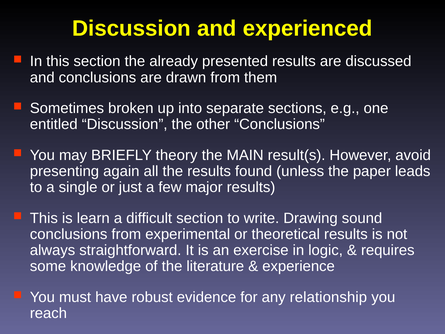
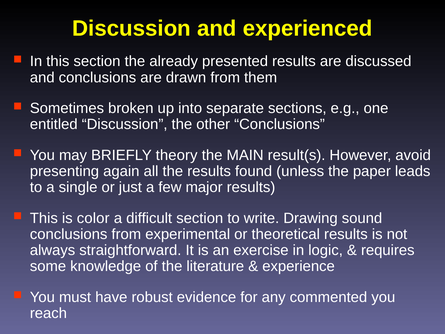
learn: learn -> color (93, 218)
relationship: relationship -> commented (328, 297)
